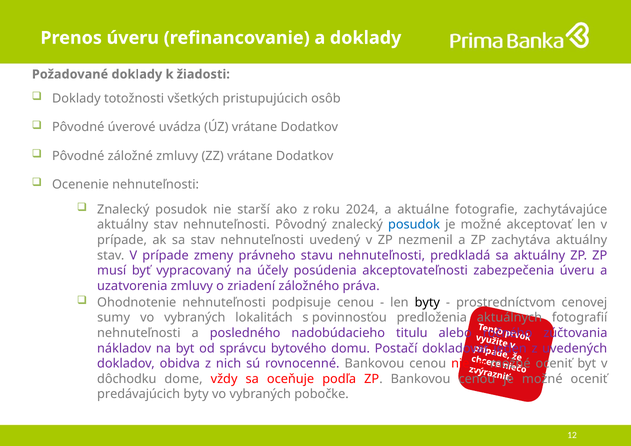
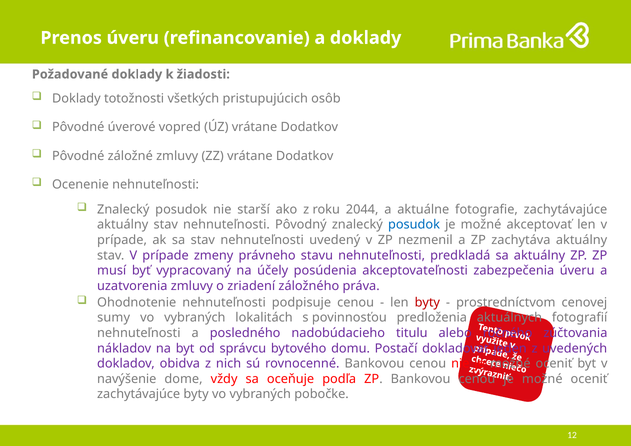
uvádza: uvádza -> vopred (180, 127)
2024: 2024 -> 2044 (362, 210)
byty colour: black -> red (427, 303)
dôchodku: dôchodku -> navýšenie (127, 379)
predávajúcich: predávajúcich -> zachytávajúce (139, 394)
